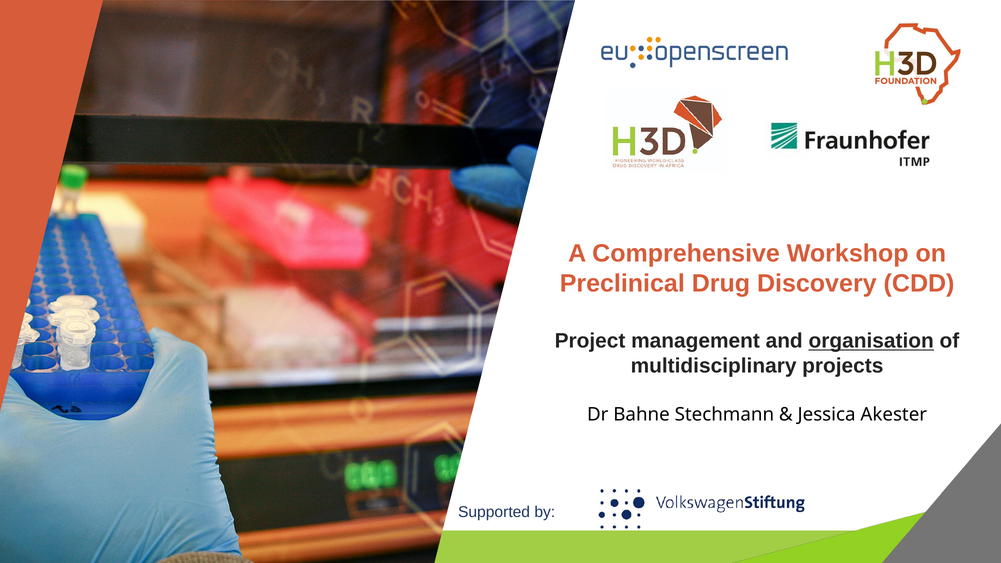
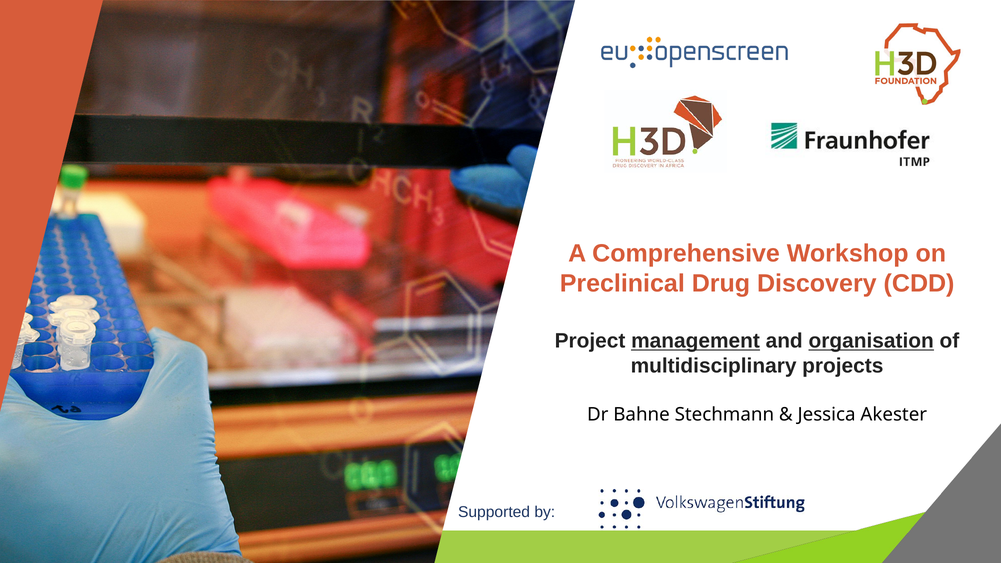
management underline: none -> present (696, 341)
